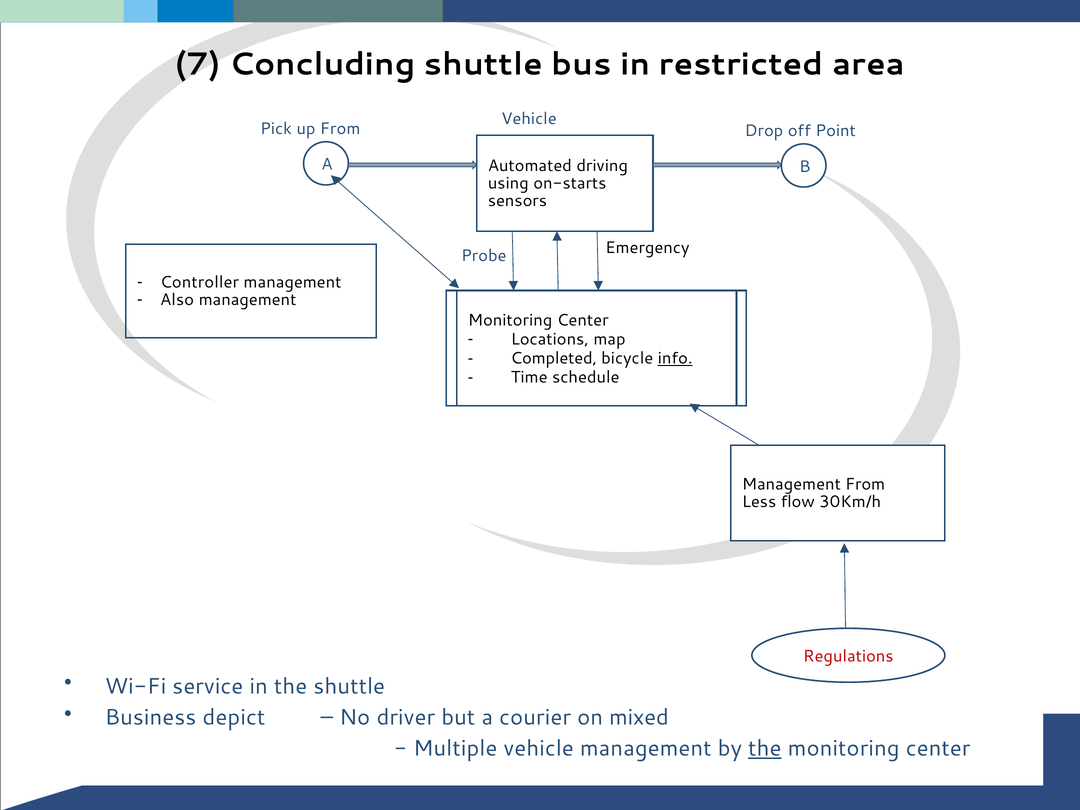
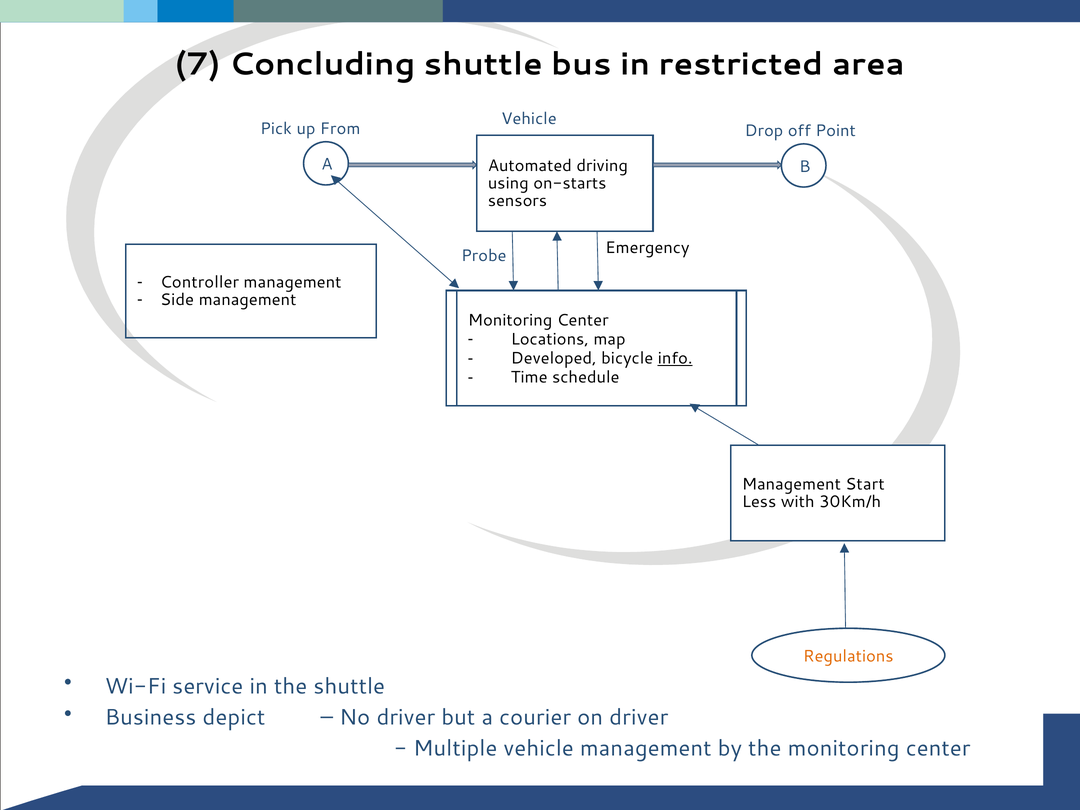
Also: Also -> Side (177, 300)
Completed: Completed -> Developed (554, 358)
Management From: From -> Start (865, 484)
flow: flow -> with (798, 502)
Regulations colour: red -> orange (848, 656)
on mixed: mixed -> driver (639, 717)
the underline: present -> none (765, 748)
